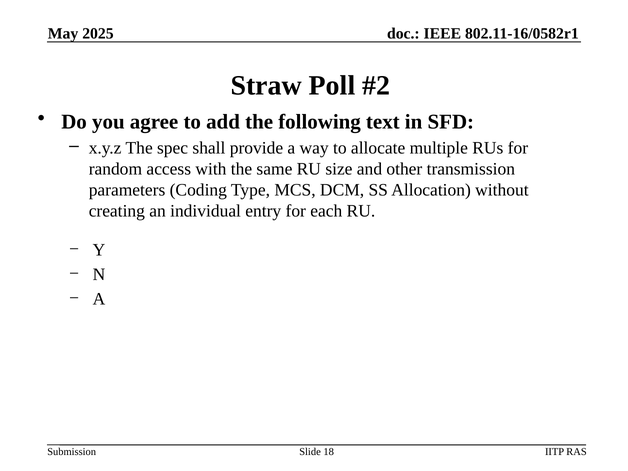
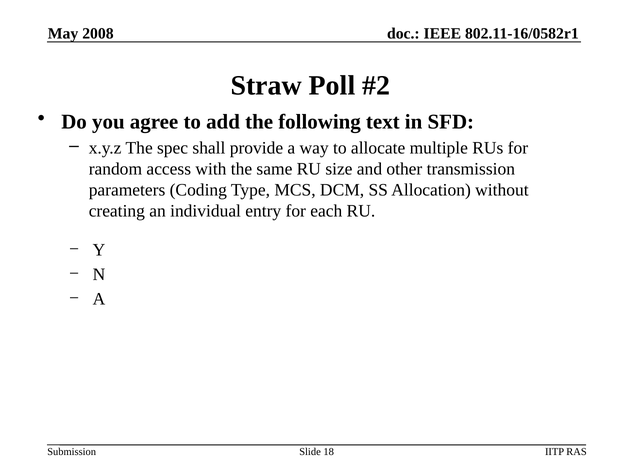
2025: 2025 -> 2008 (98, 34)
